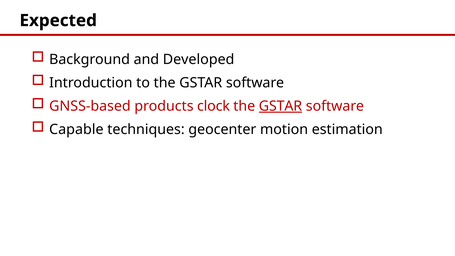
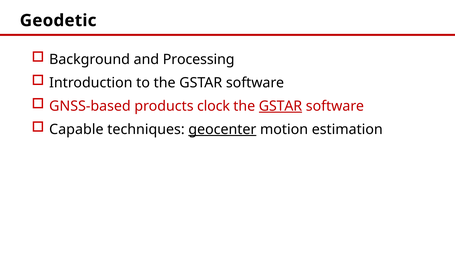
Expected: Expected -> Geodetic (58, 21)
Developed: Developed -> Processing (199, 59)
geocenter underline: none -> present (222, 129)
